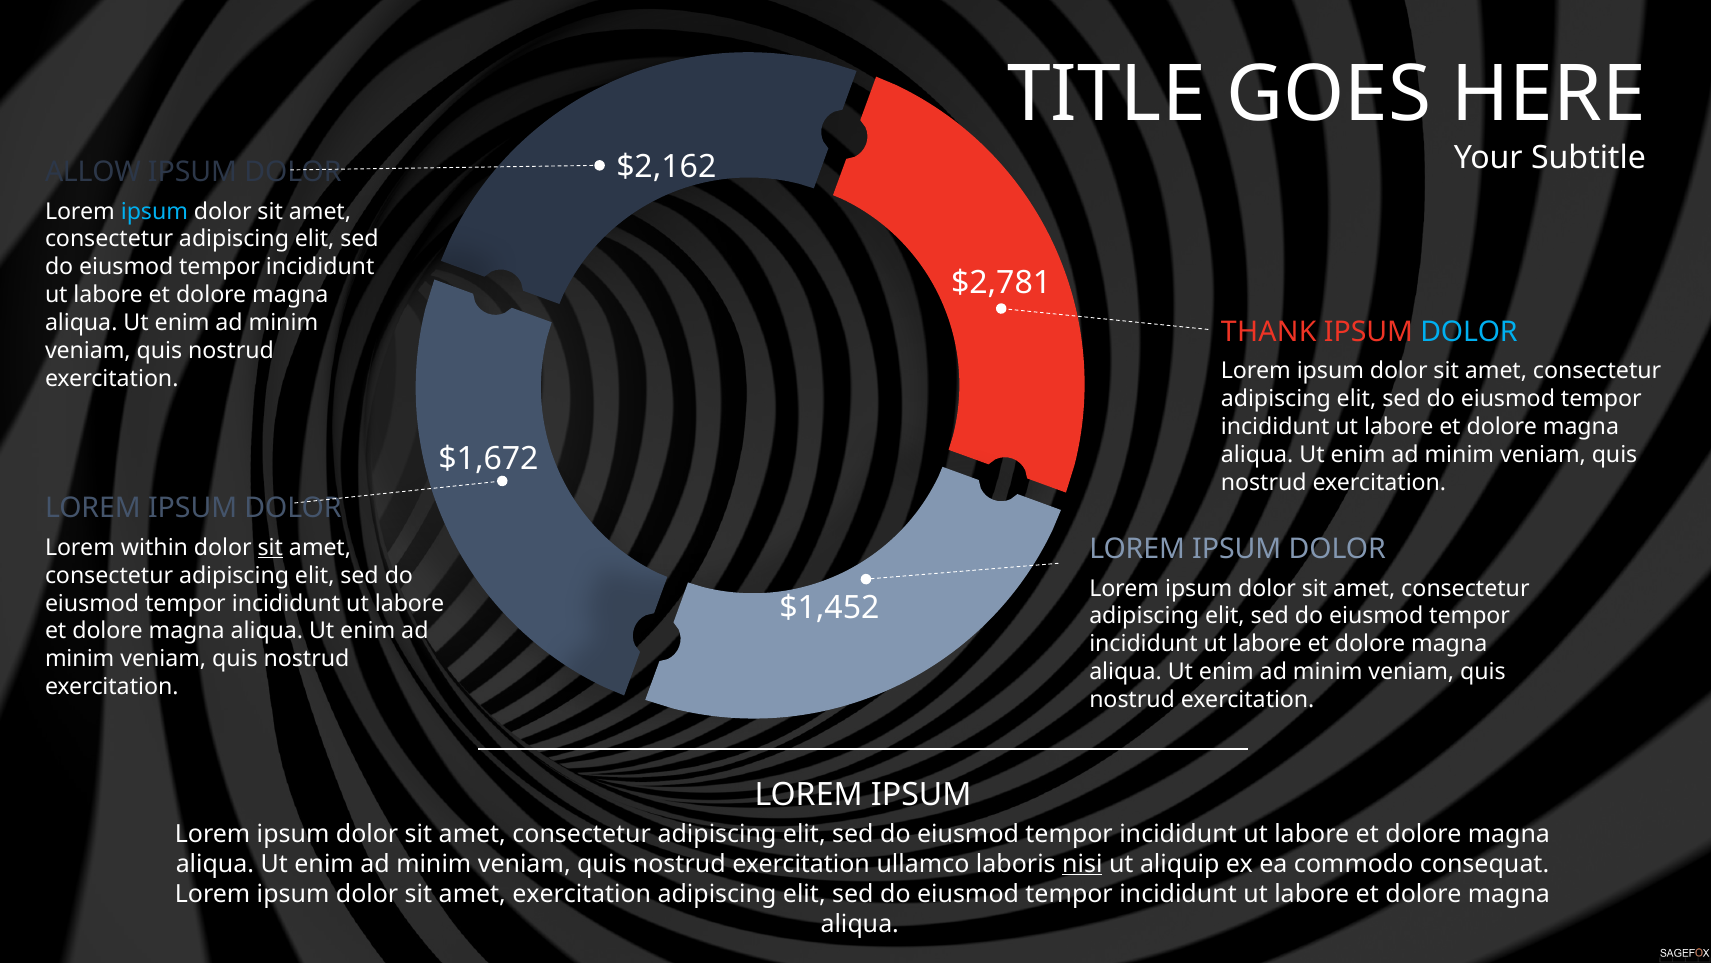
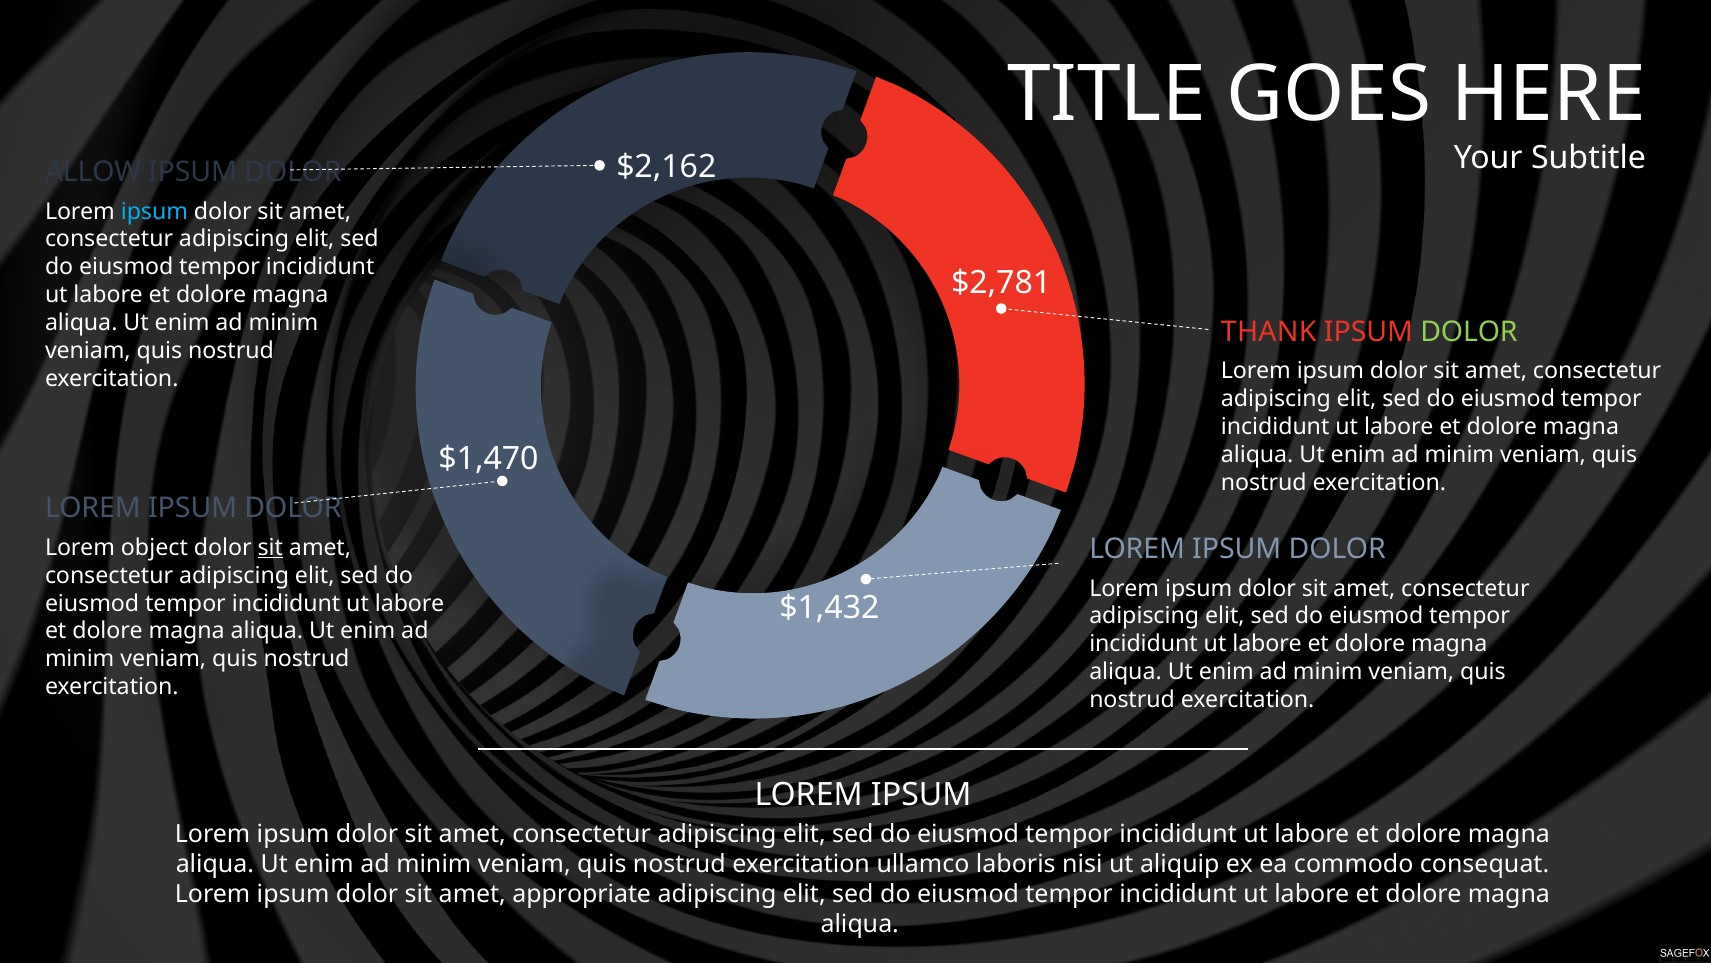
DOLOR colour: light blue -> light green (1469, 332)
$1,672: $1,672 -> $1,470 (489, 459)
within: within -> object (154, 547)
$1,452: $1,452 -> $1,432 (829, 608)
nisi underline: present -> none (1082, 863)
amet exercitation: exercitation -> appropriate (582, 893)
